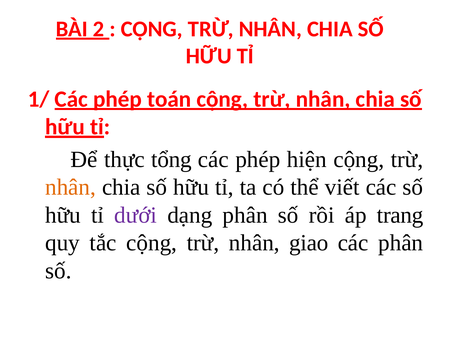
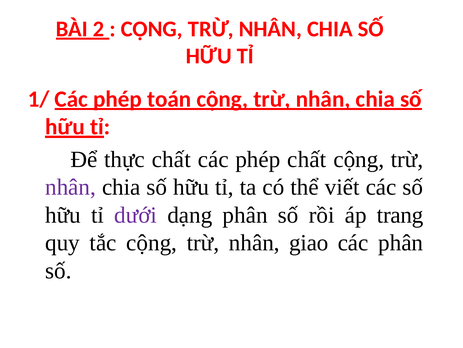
thực tổng: tổng -> chất (171, 159)
phép hiện: hiện -> chất (307, 159)
nhân colour: orange -> purple (71, 187)
